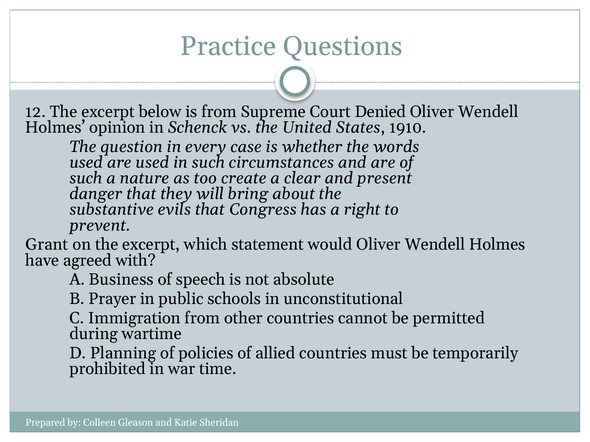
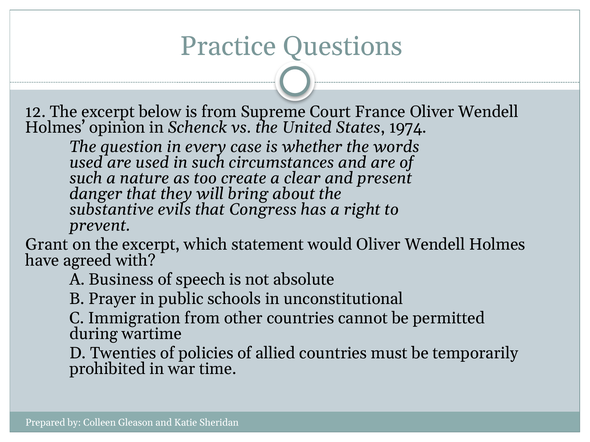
Denied: Denied -> France (380, 112)
1910: 1910 -> 1974 (408, 128)
Planning: Planning -> Twenties (123, 353)
